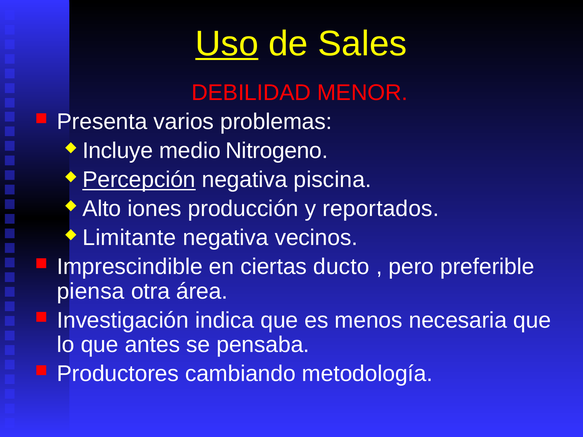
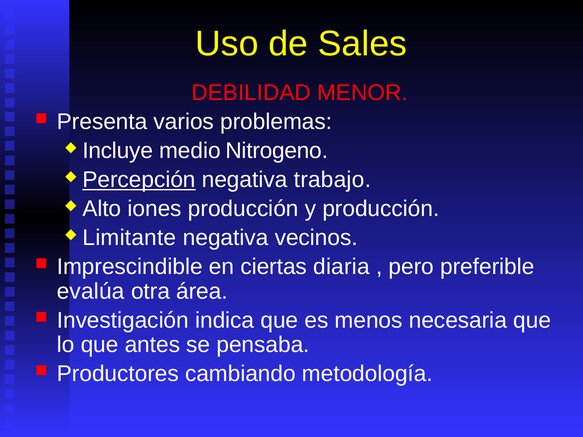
Uso underline: present -> none (227, 44)
piscina: piscina -> trabajo (332, 180)
y reportados: reportados -> producción (381, 209)
ducto: ducto -> diaria (341, 267)
piensa: piensa -> evalúa (91, 291)
